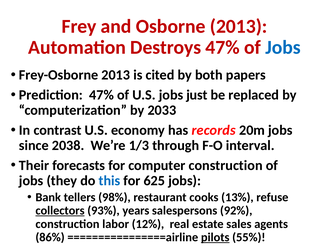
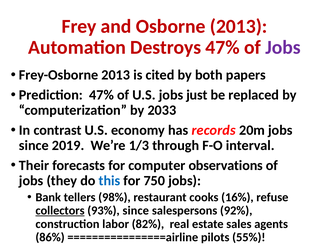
Jobs colour: blue -> purple (283, 47)
2038: 2038 -> 2019 (68, 145)
computer construction: construction -> observations (226, 165)
625: 625 -> 750 (154, 180)
13%: 13% -> 16% (237, 197)
93% years: years -> since (136, 210)
12%: 12% -> 82% (148, 224)
pilots underline: present -> none (215, 237)
